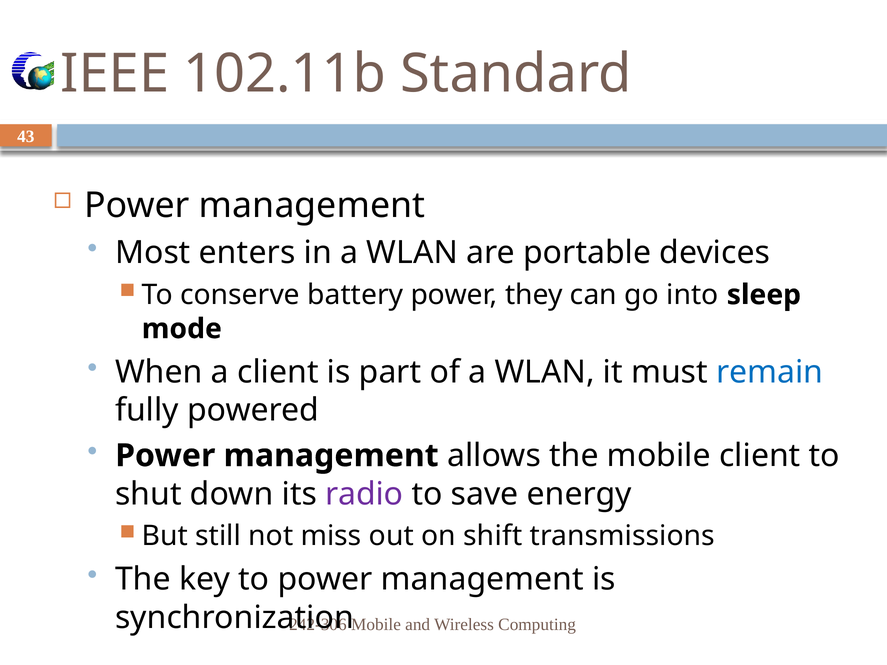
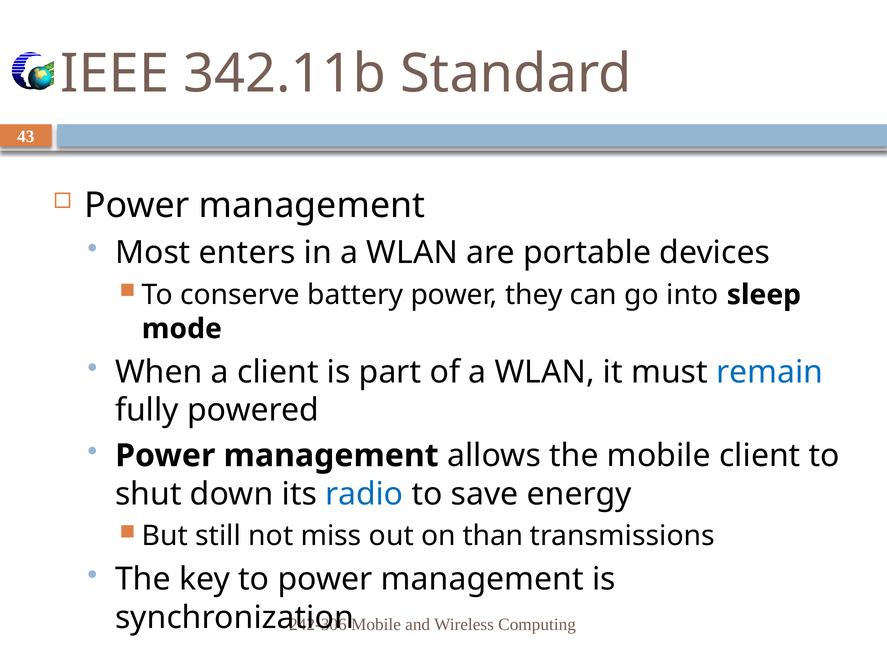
102.11b: 102.11b -> 342.11b (285, 74)
radio colour: purple -> blue (364, 494)
shift: shift -> than (493, 536)
